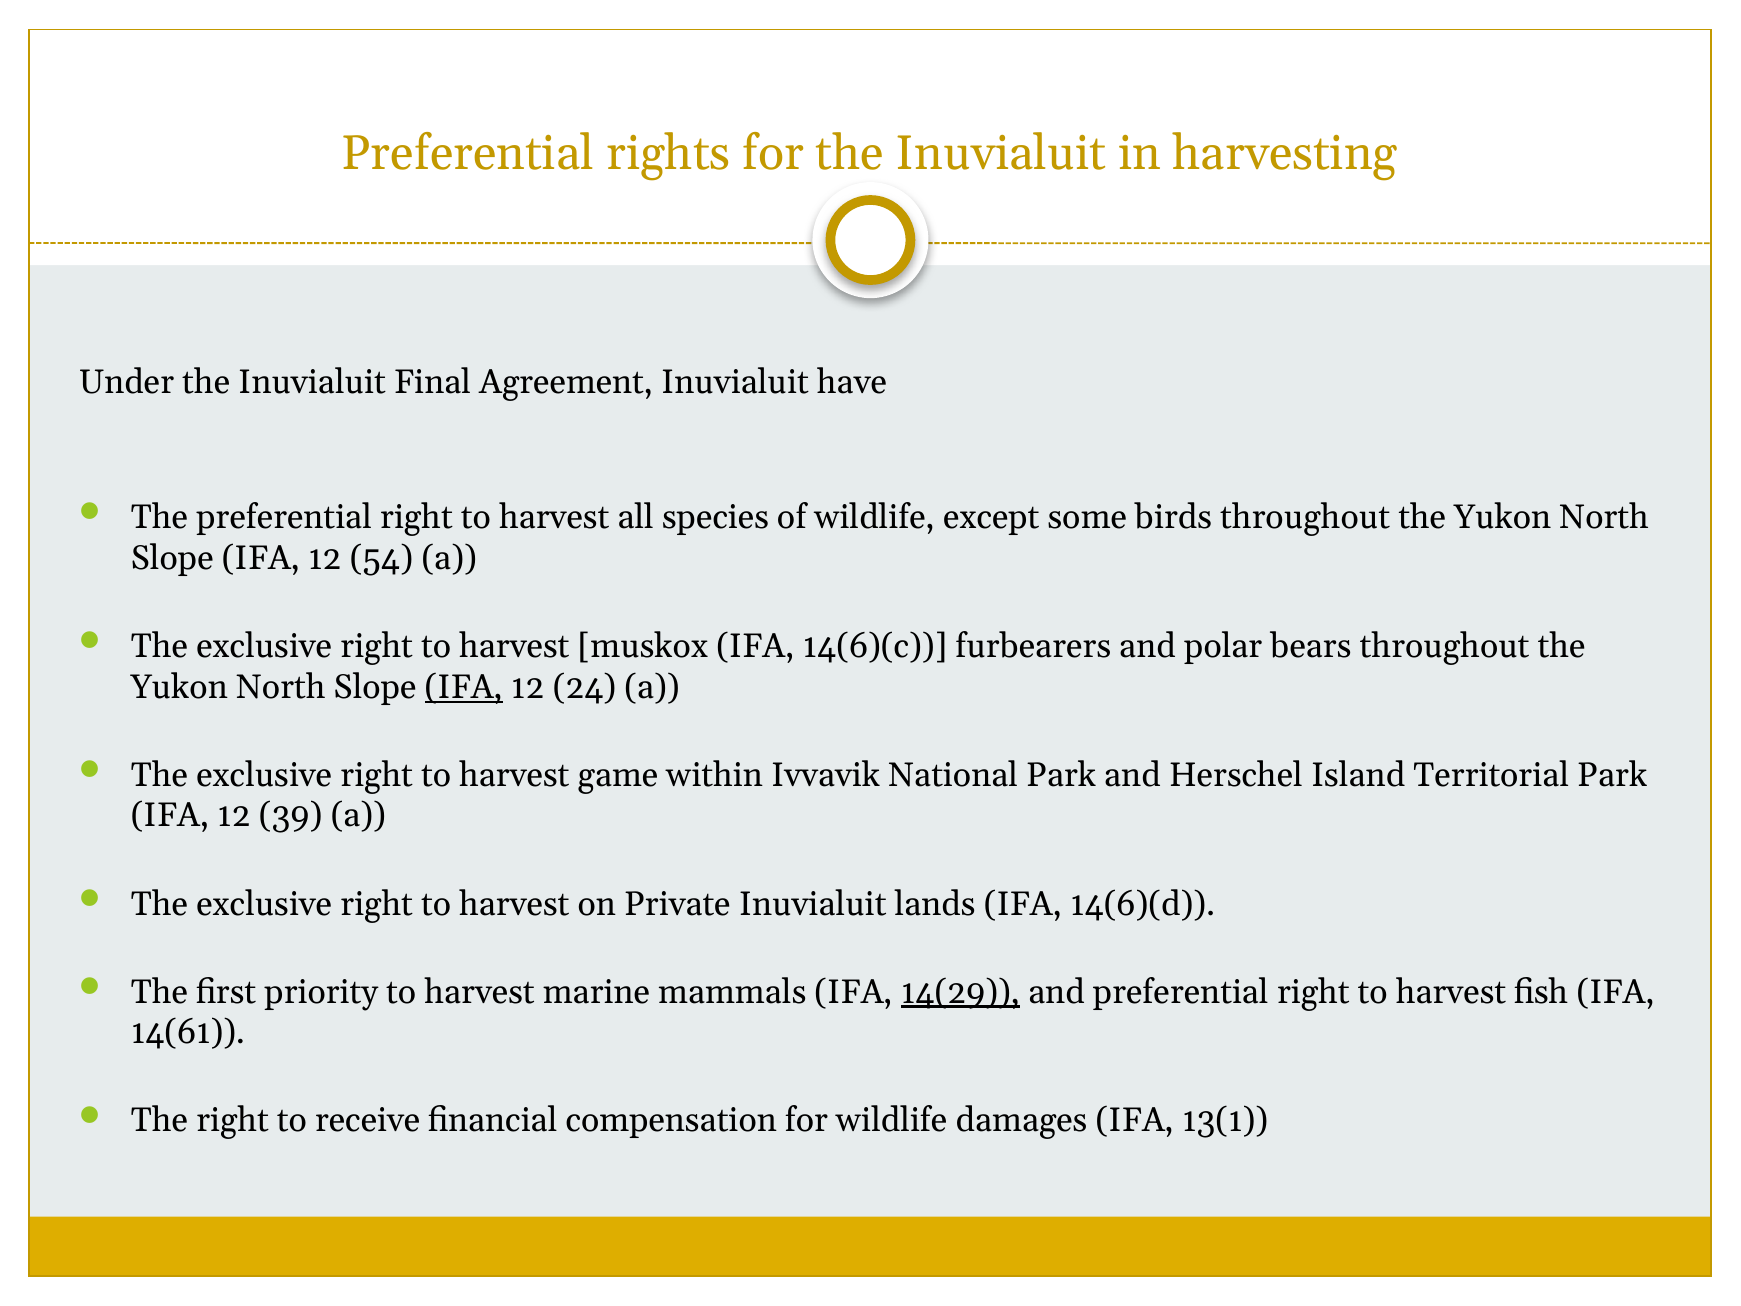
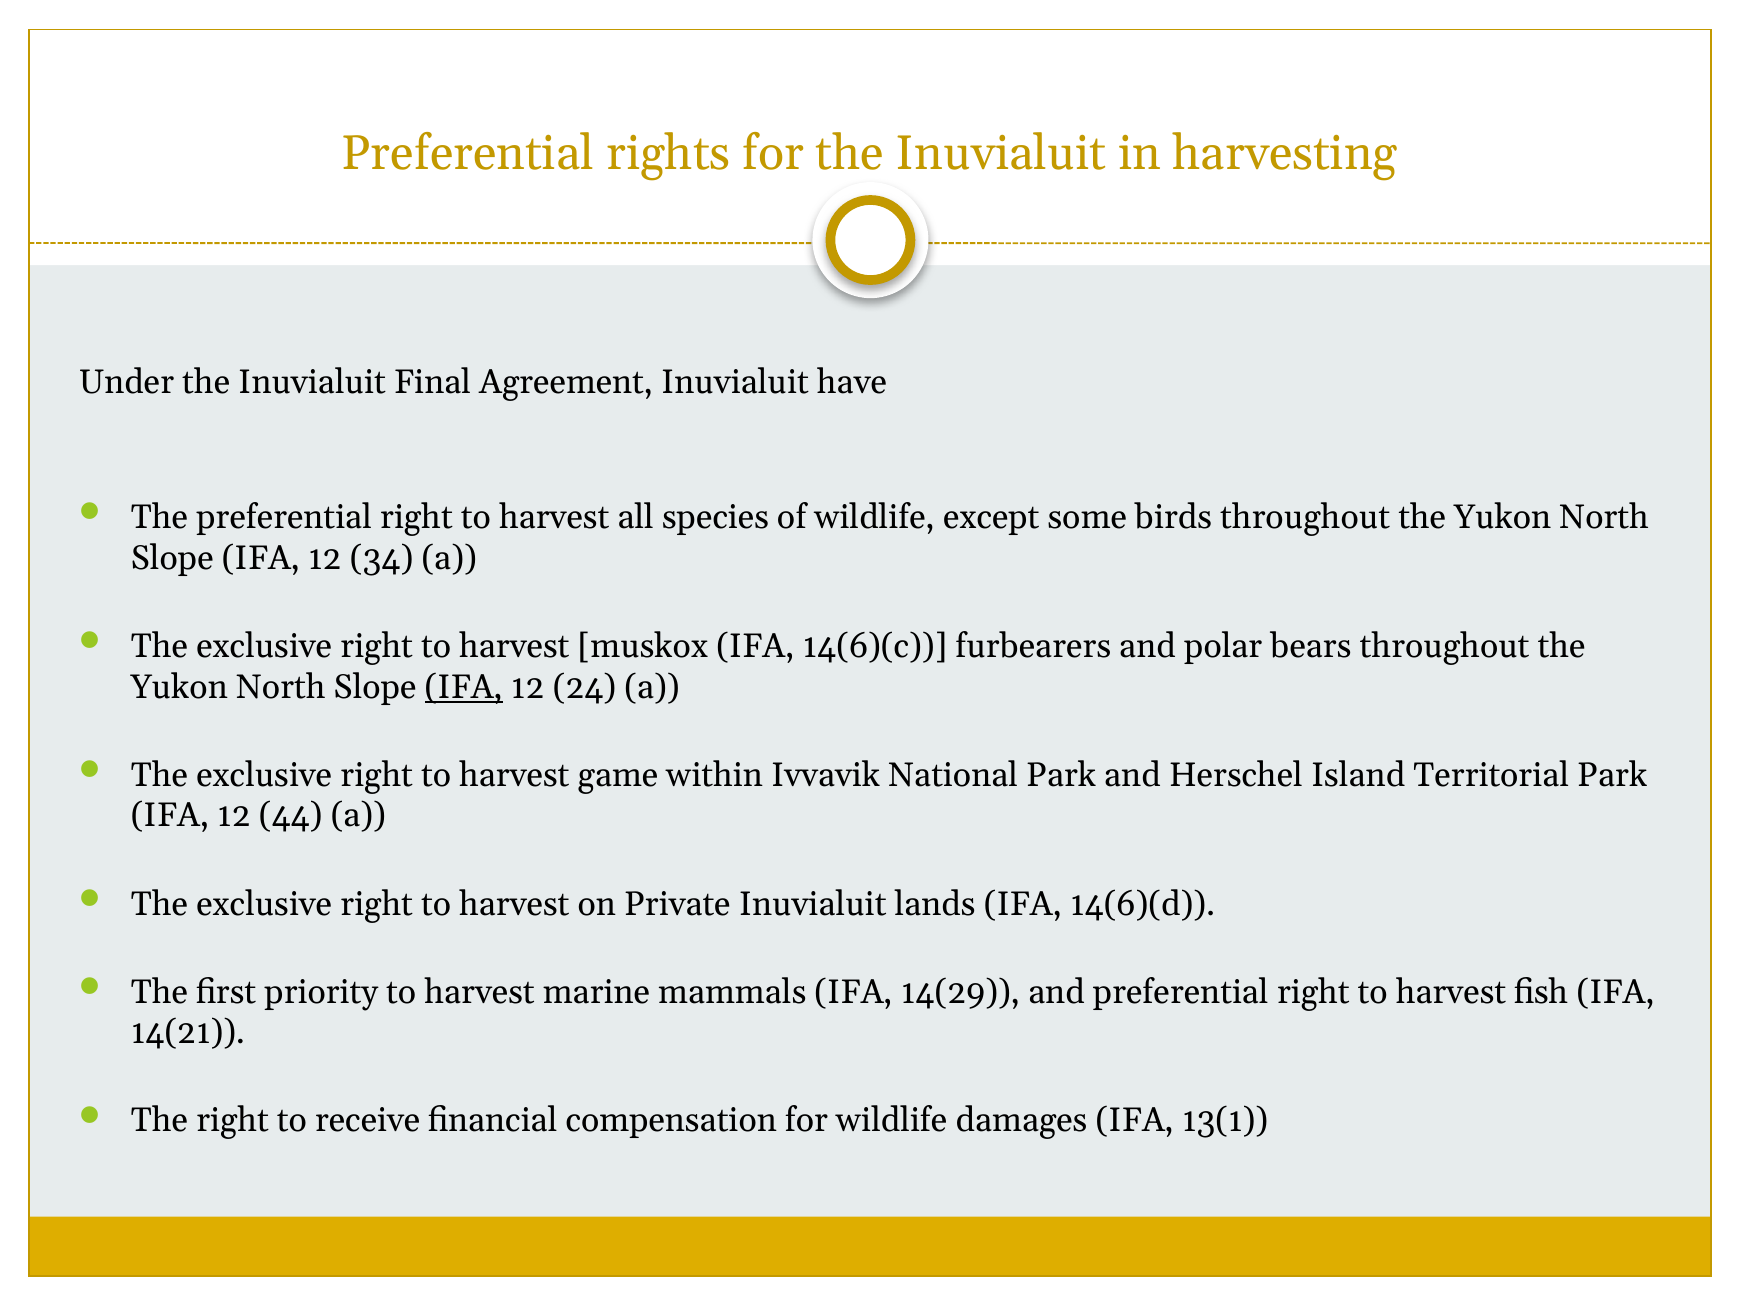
54: 54 -> 34 (382, 558)
39: 39 -> 44 (291, 816)
14(29 underline: present -> none (960, 992)
14(61: 14(61 -> 14(21 (188, 1032)
